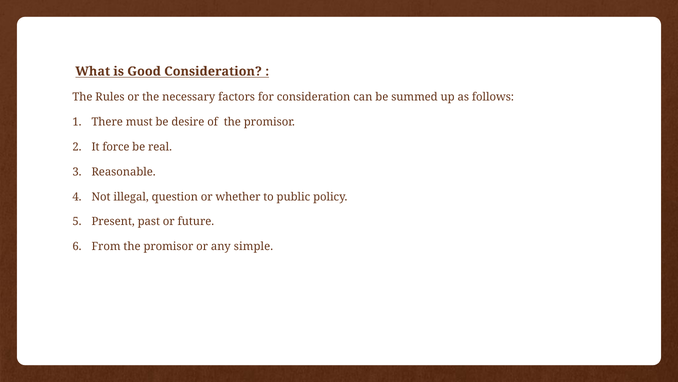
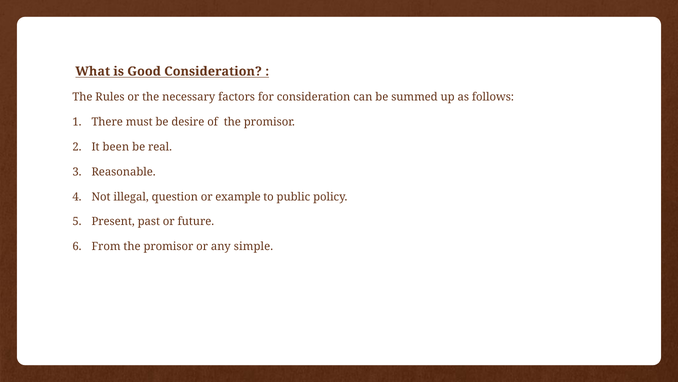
force: force -> been (116, 147)
whether: whether -> example (238, 196)
